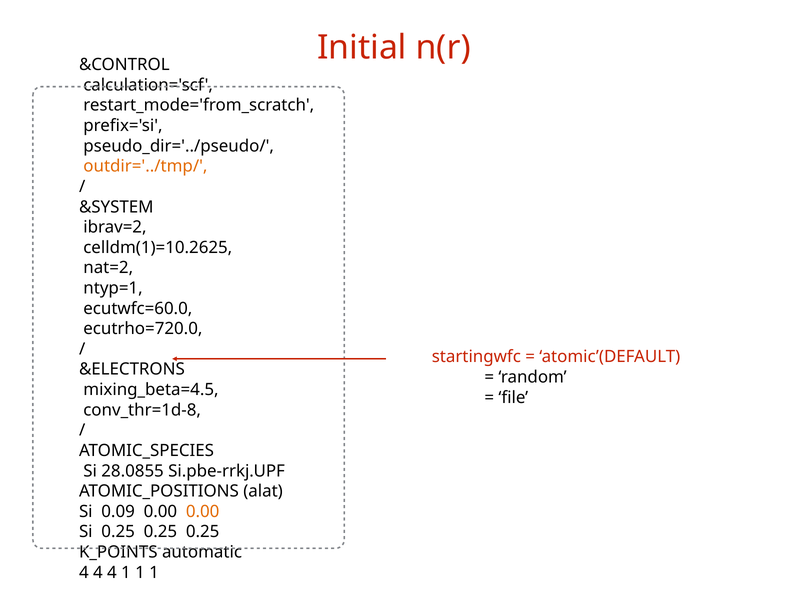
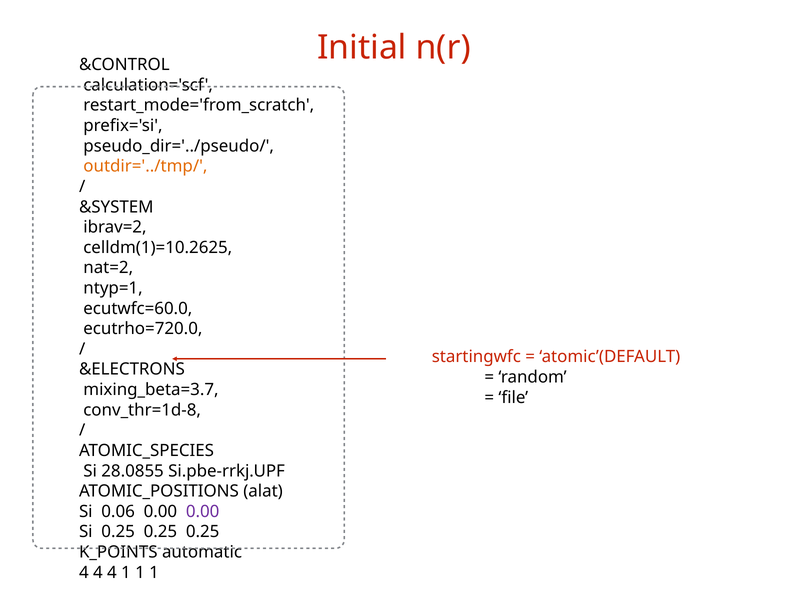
mixing_beta=4.5: mixing_beta=4.5 -> mixing_beta=3.7 (151, 390)
0.09: 0.09 -> 0.06 (118, 512)
0.00 colour: orange -> purple (203, 512)
